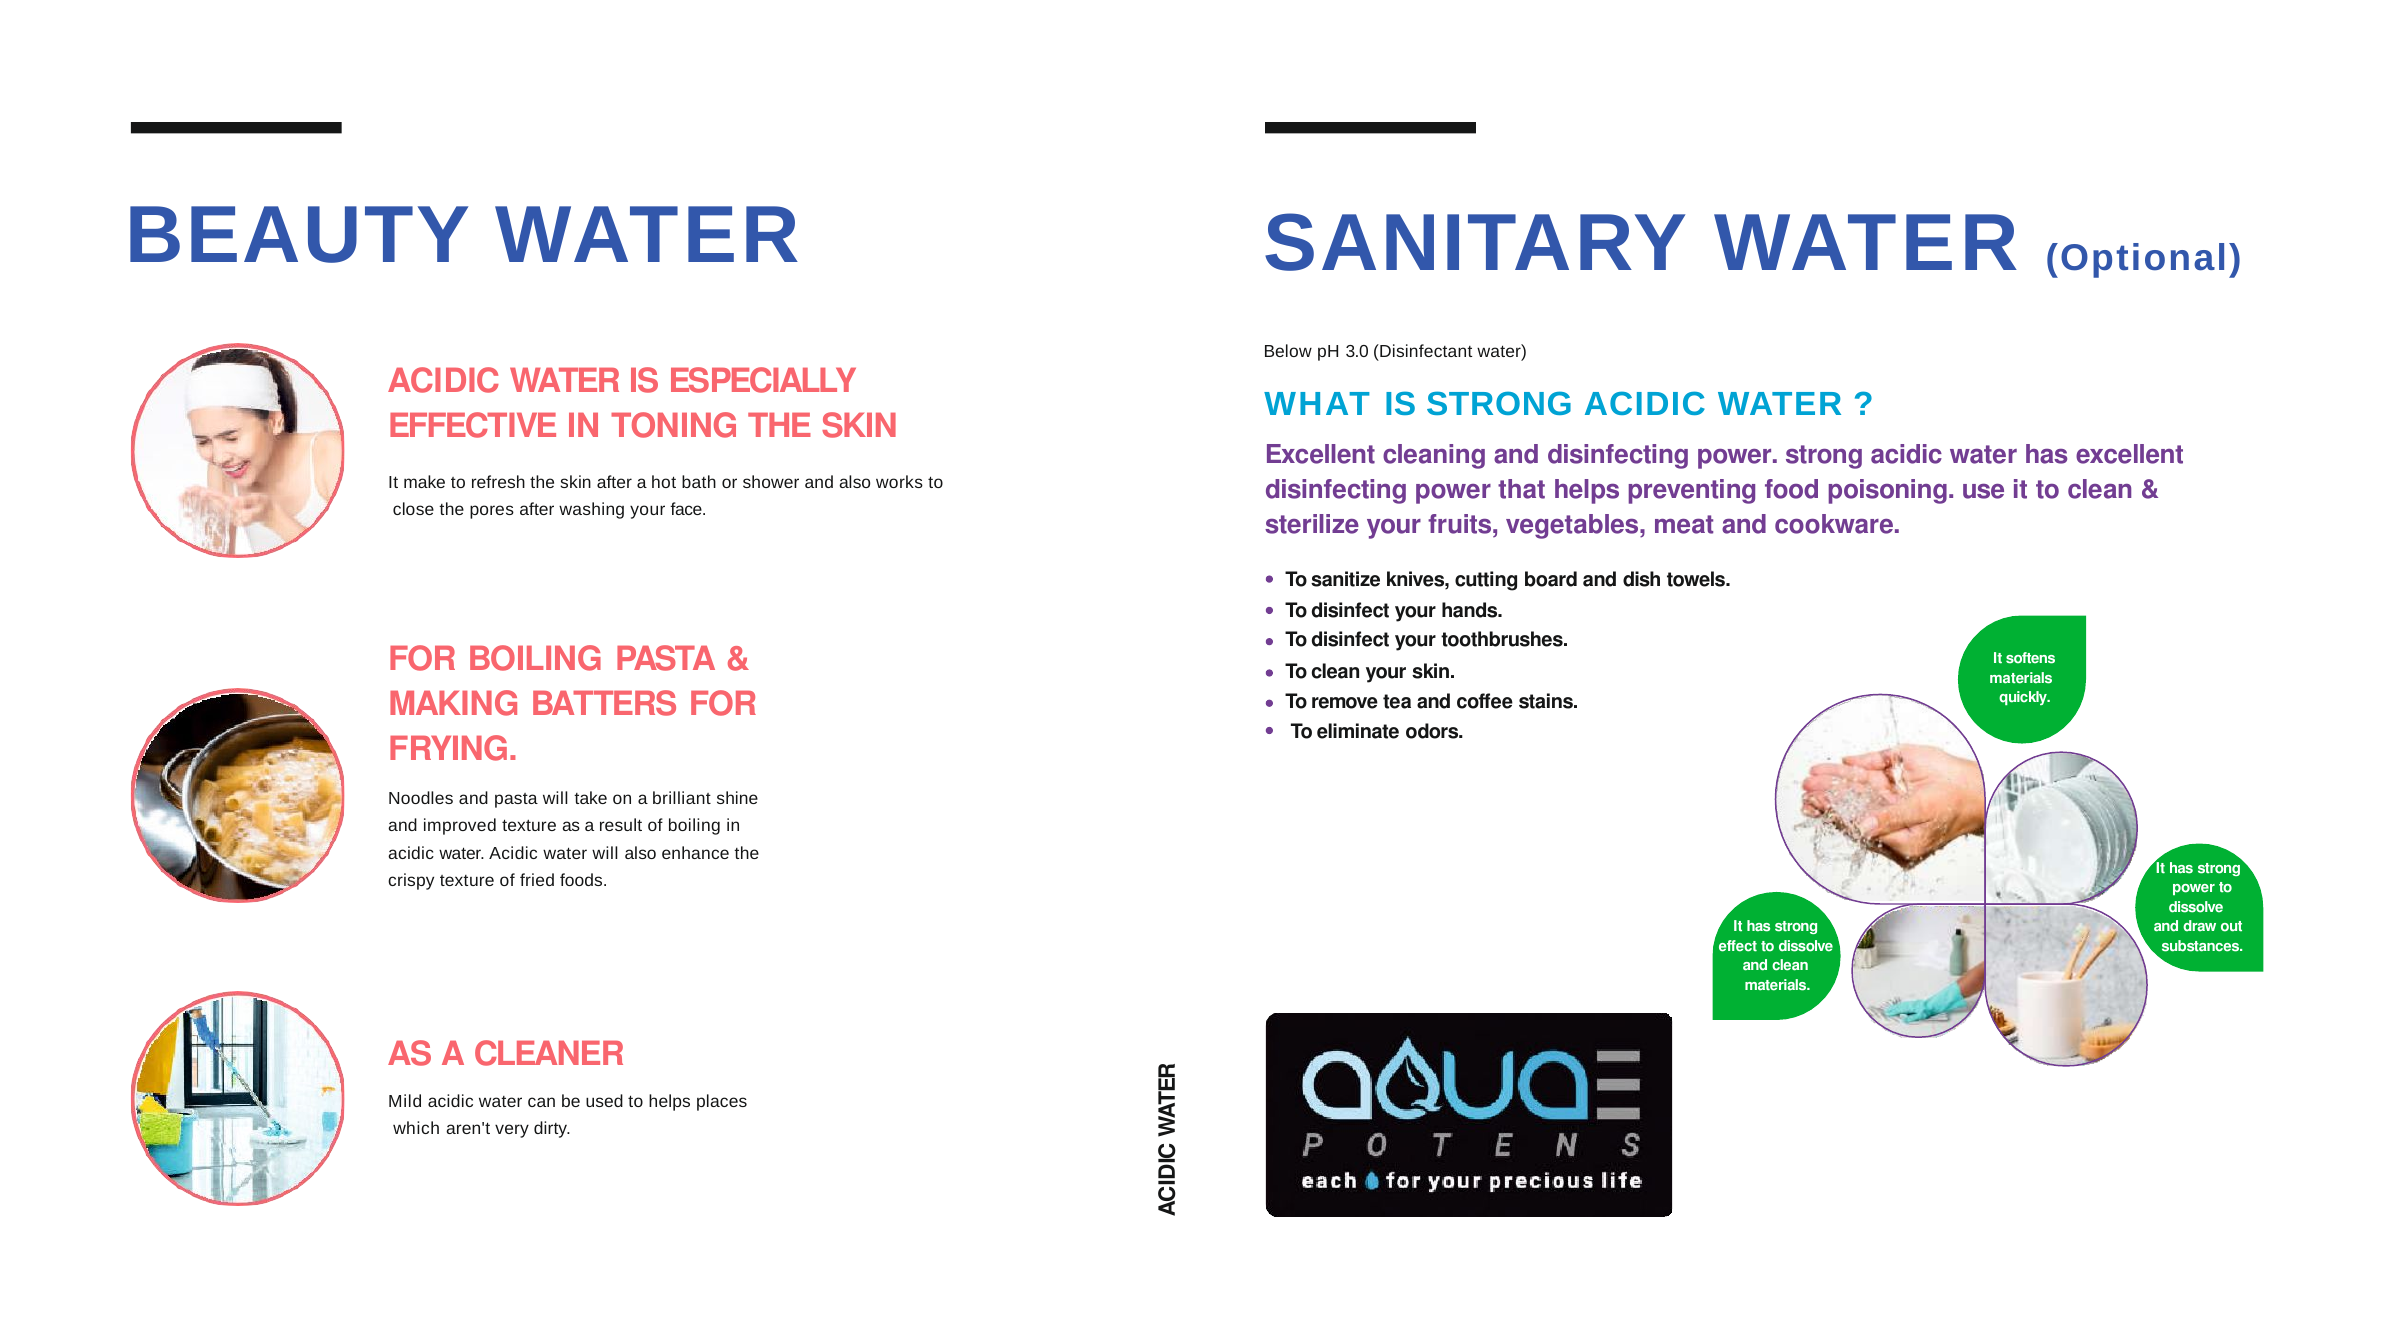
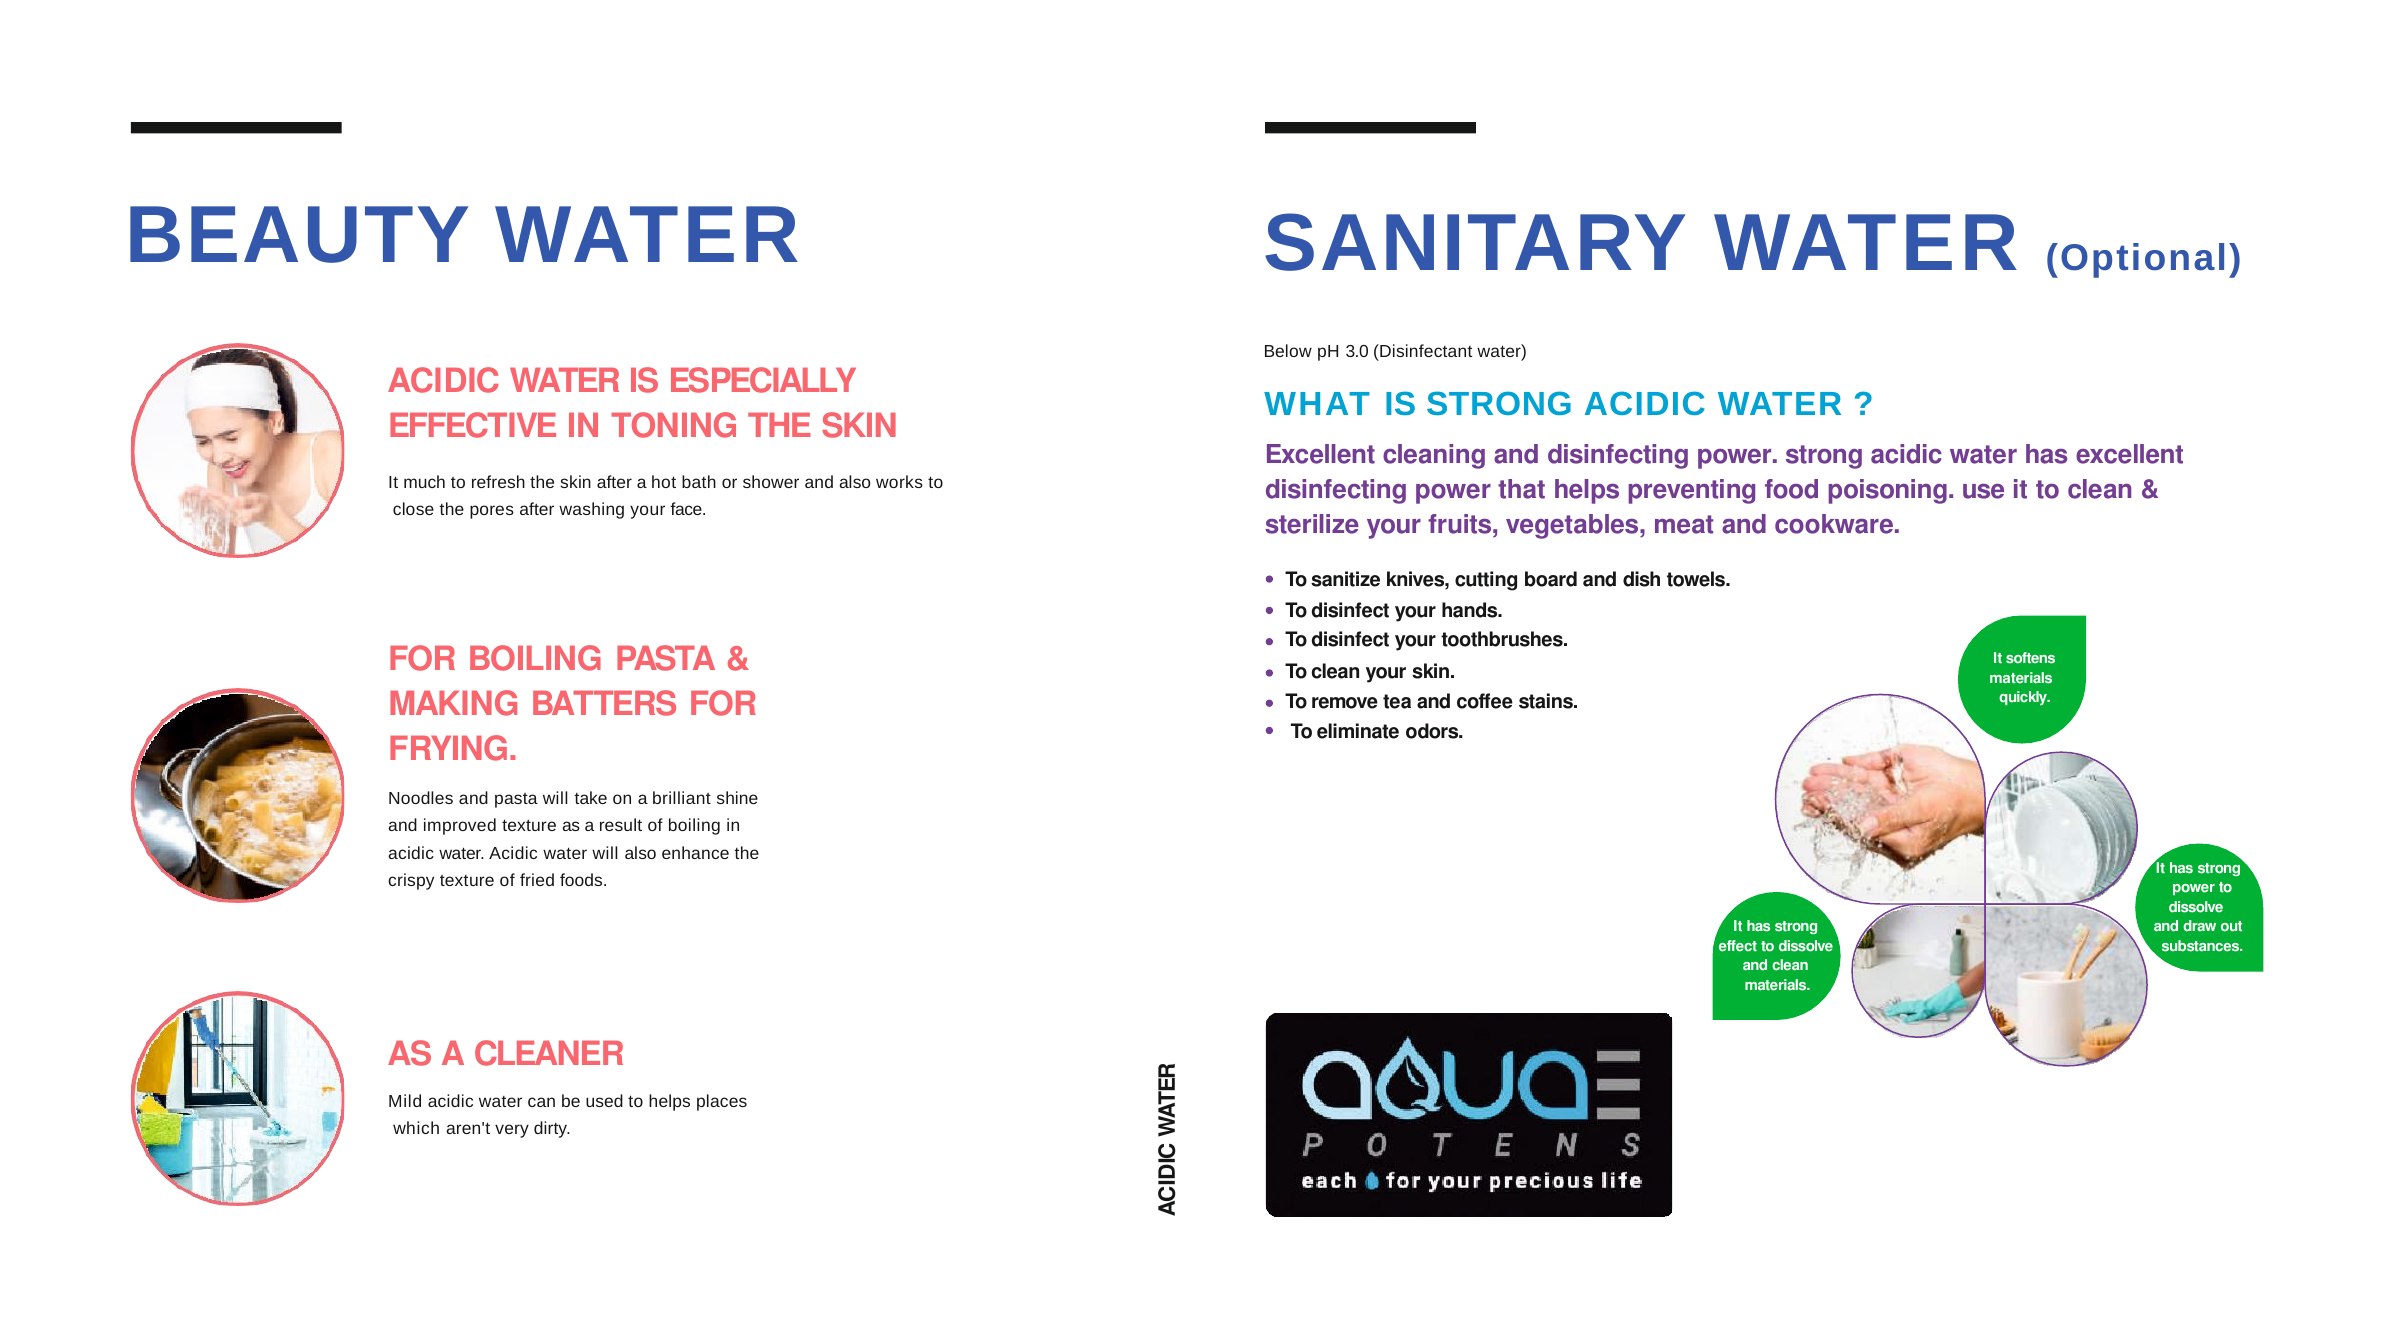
make: make -> much (425, 483)
